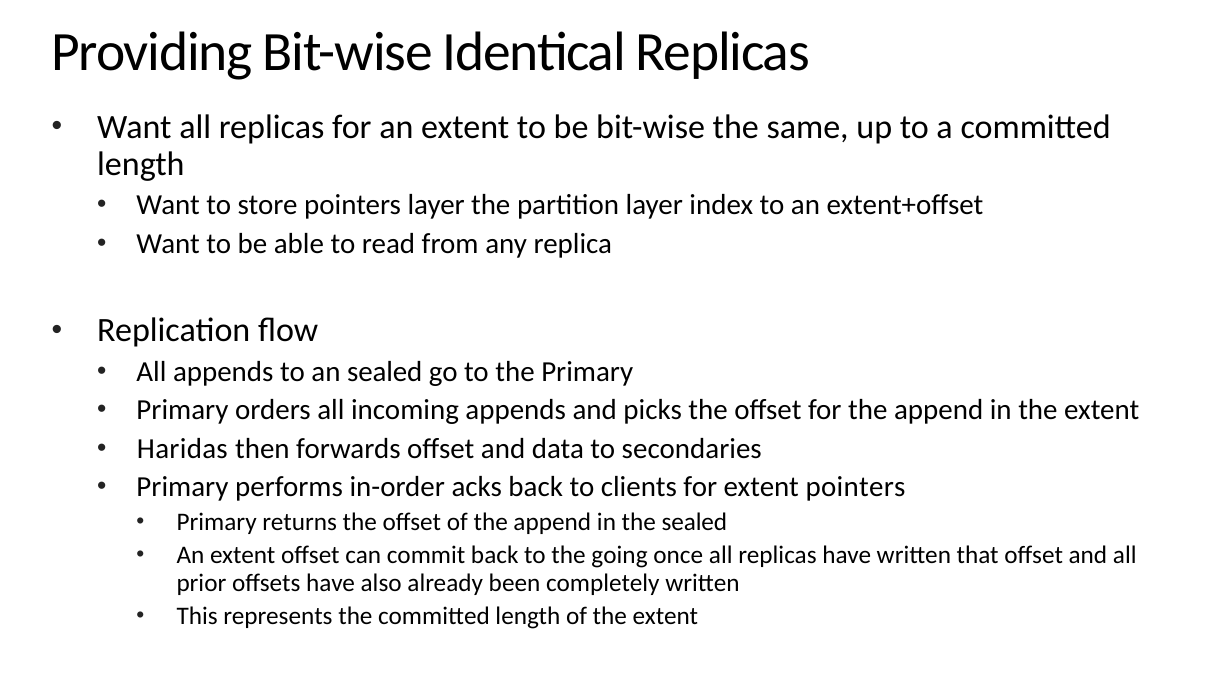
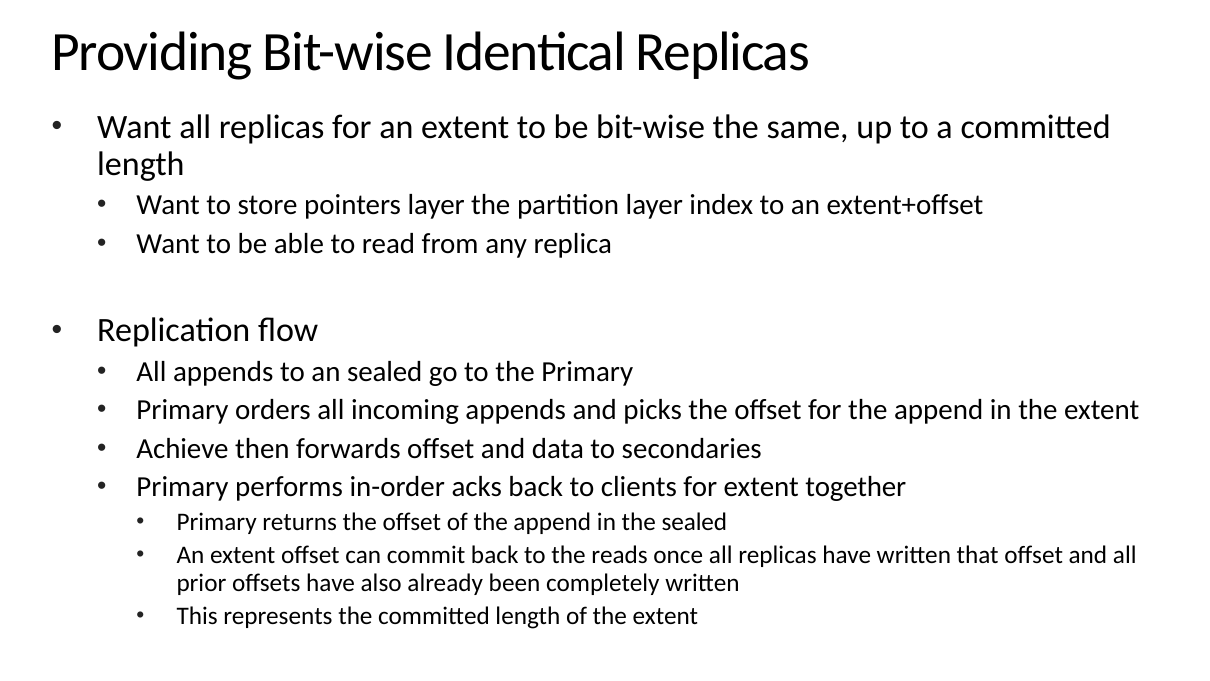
Haridas: Haridas -> Achieve (183, 448)
extent pointers: pointers -> together (856, 487)
going: going -> reads (620, 555)
